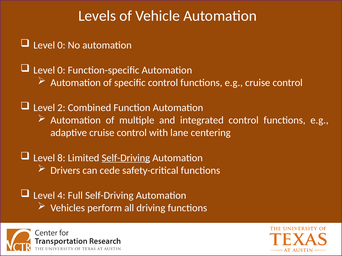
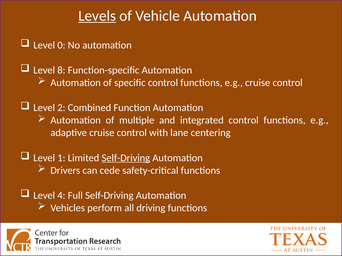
Levels underline: none -> present (97, 16)
0: 0 -> 8 (61, 70)
8: 8 -> 1 (61, 158)
